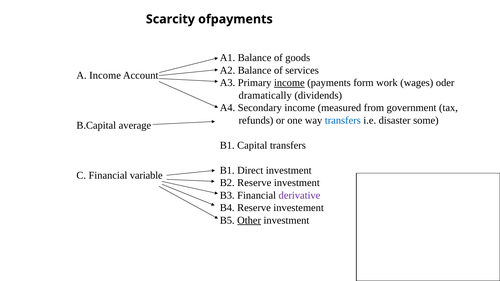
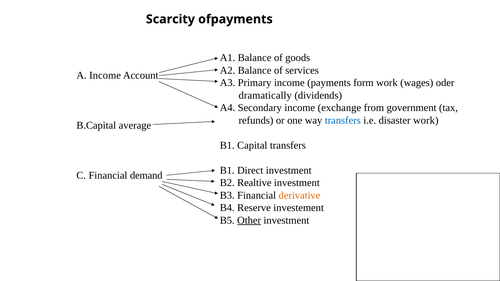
income underline: present -> none (289, 83)
measured: measured -> exchange (339, 108)
disaster some: some -> work (426, 120)
variable: variable -> demand (146, 176)
B2 Reserve: Reserve -> Realtive (254, 183)
derivative colour: purple -> orange (299, 195)
